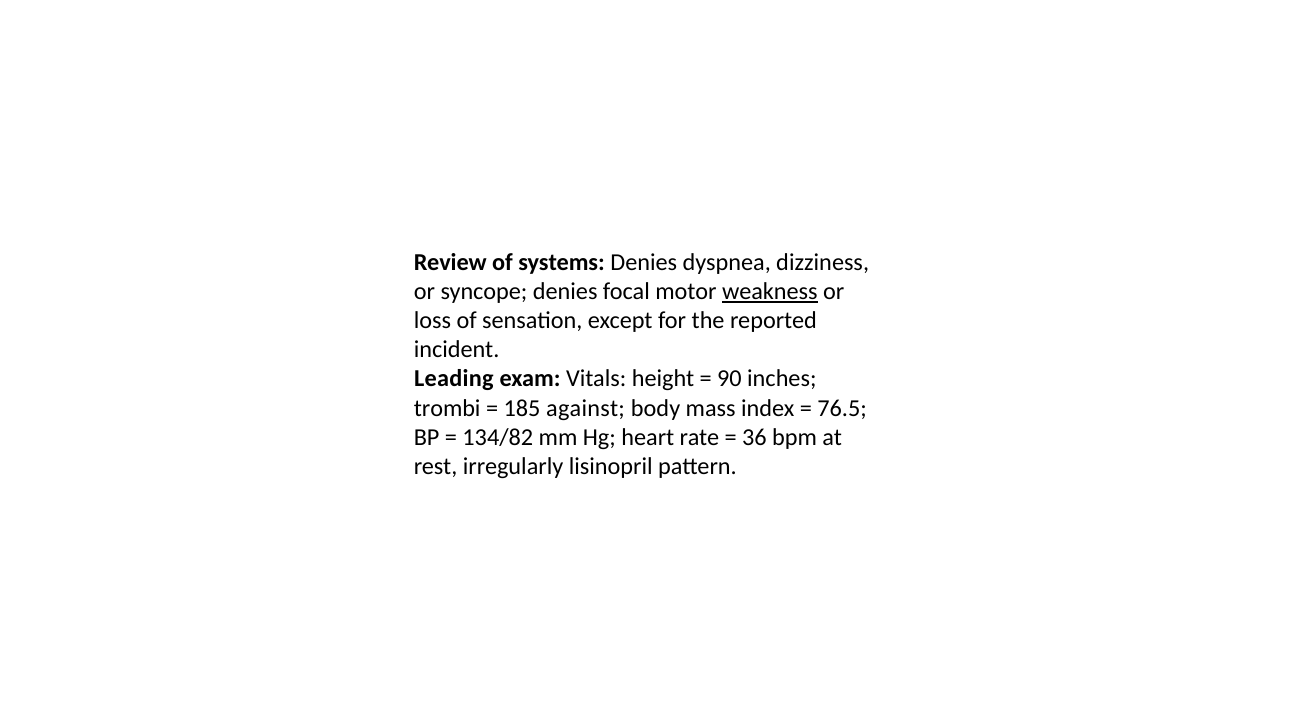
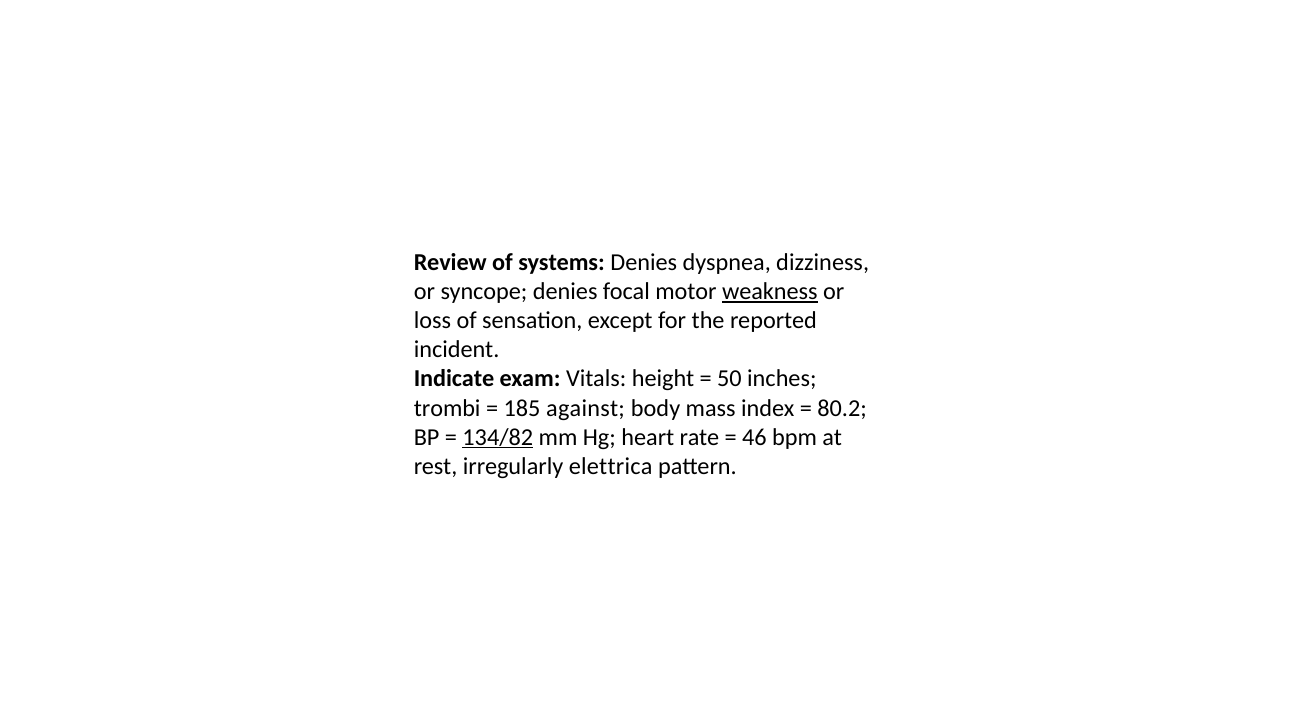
Leading: Leading -> Indicate (454, 379)
90: 90 -> 50 (729, 379)
76.5: 76.5 -> 80.2 (842, 408)
134/82 underline: none -> present (498, 437)
36: 36 -> 46 (754, 437)
lisinopril: lisinopril -> elettrica (611, 466)
